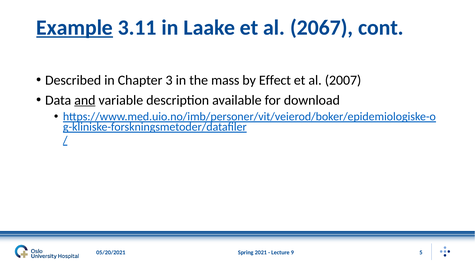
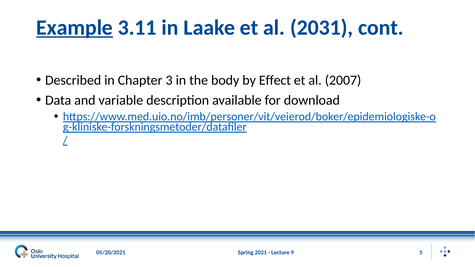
2067: 2067 -> 2031 (322, 28)
mass: mass -> body (225, 80)
and underline: present -> none (85, 100)
